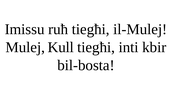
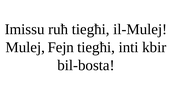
Kull: Kull -> Fejn (61, 47)
